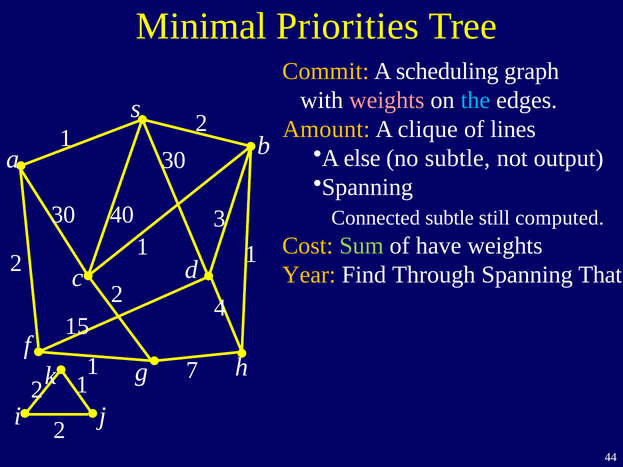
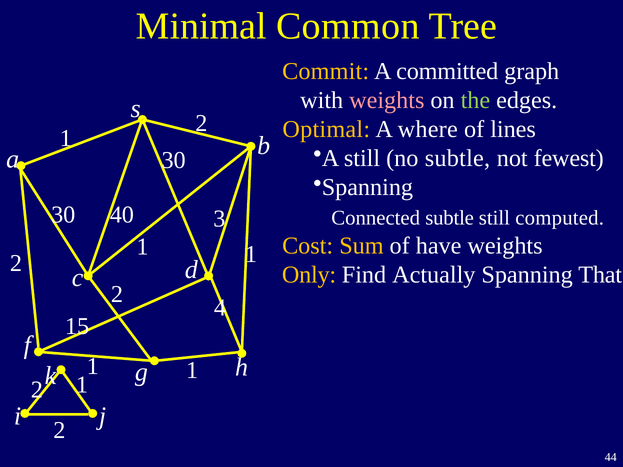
Priorities: Priorities -> Common (348, 26)
scheduling: scheduling -> committed (447, 71)
the colour: light blue -> light green (475, 100)
Amount: Amount -> Optimal (326, 129)
clique: clique -> where (428, 129)
A else: else -> still (362, 158)
output: output -> fewest (569, 158)
Sum colour: light green -> yellow (361, 246)
Year: Year -> Only (309, 275)
Through: Through -> Actually (434, 275)
7: 7 -> 1 (192, 371)
